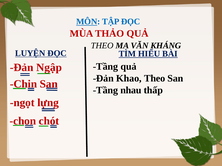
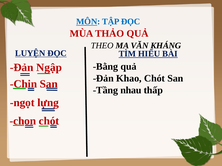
Tầng: Tầng -> Bằng (105, 67)
Khao Theo: Theo -> Chót (155, 79)
